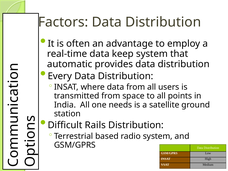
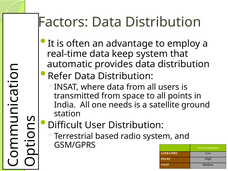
Every: Every -> Refer (60, 76)
Rails: Rails -> User (95, 125)
